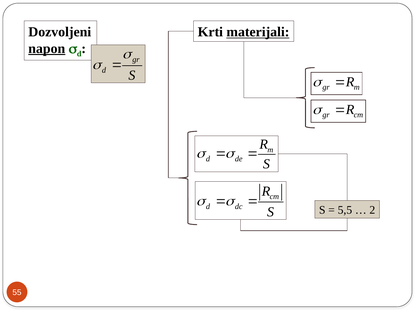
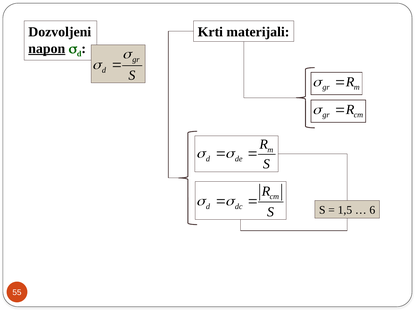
materijali underline: present -> none (258, 32)
5,5: 5,5 -> 1,5 (345, 210)
2: 2 -> 6 (372, 210)
